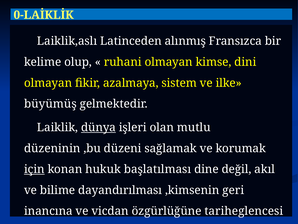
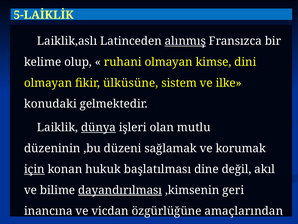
0-LAİKLİK: 0-LAİKLİK -> 5-LAİKLİK (44, 15)
alınmış underline: none -> present (185, 41)
azalmaya: azalmaya -> ülküsüne (131, 83)
büyümüş: büyümüş -> konudaki (50, 104)
dayandırılması underline: none -> present (120, 190)
tariheglencesi: tariheglencesi -> amaçlarından (244, 211)
